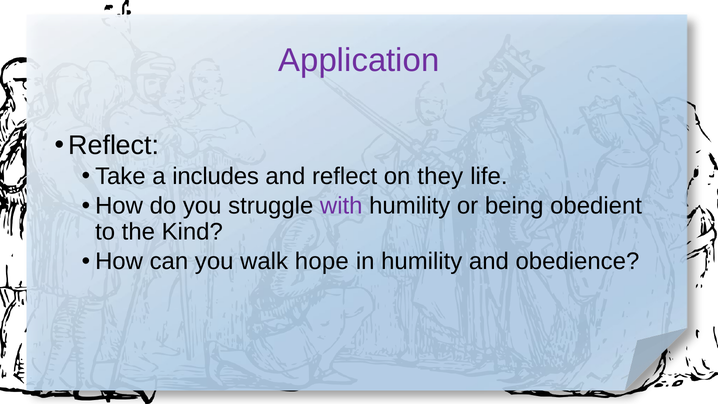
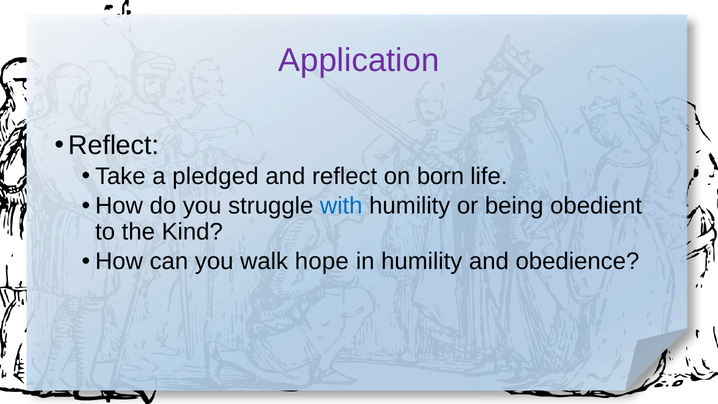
includes: includes -> pledged (215, 176)
they: they -> born (440, 176)
with colour: purple -> blue (341, 206)
